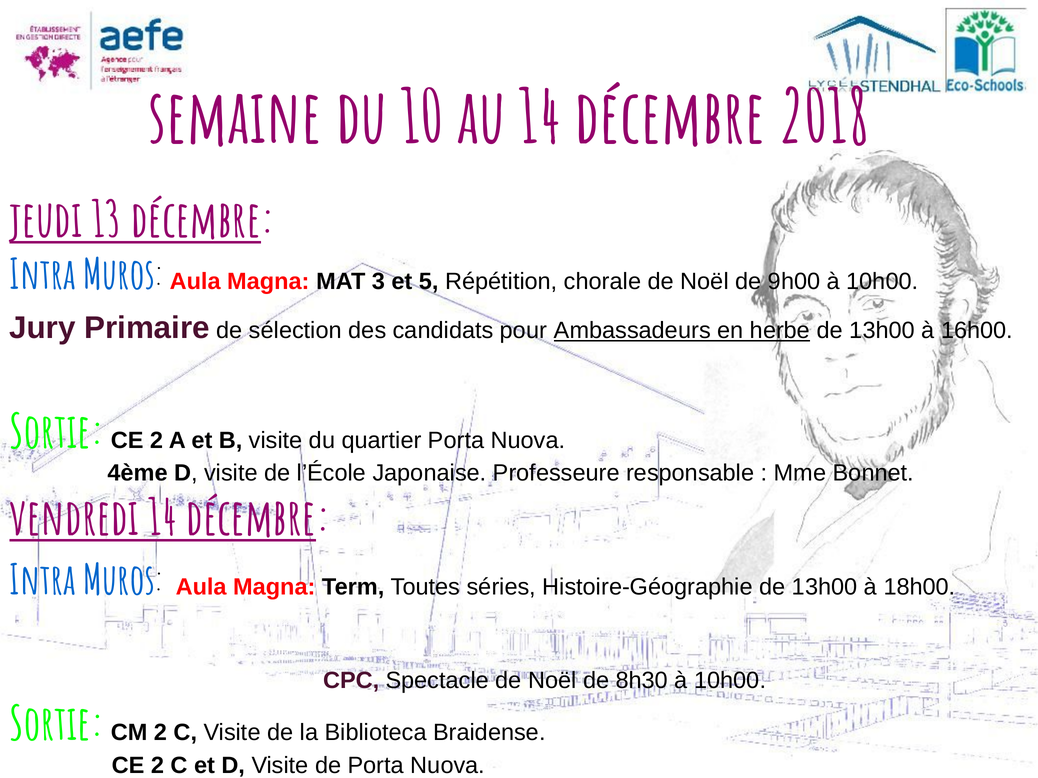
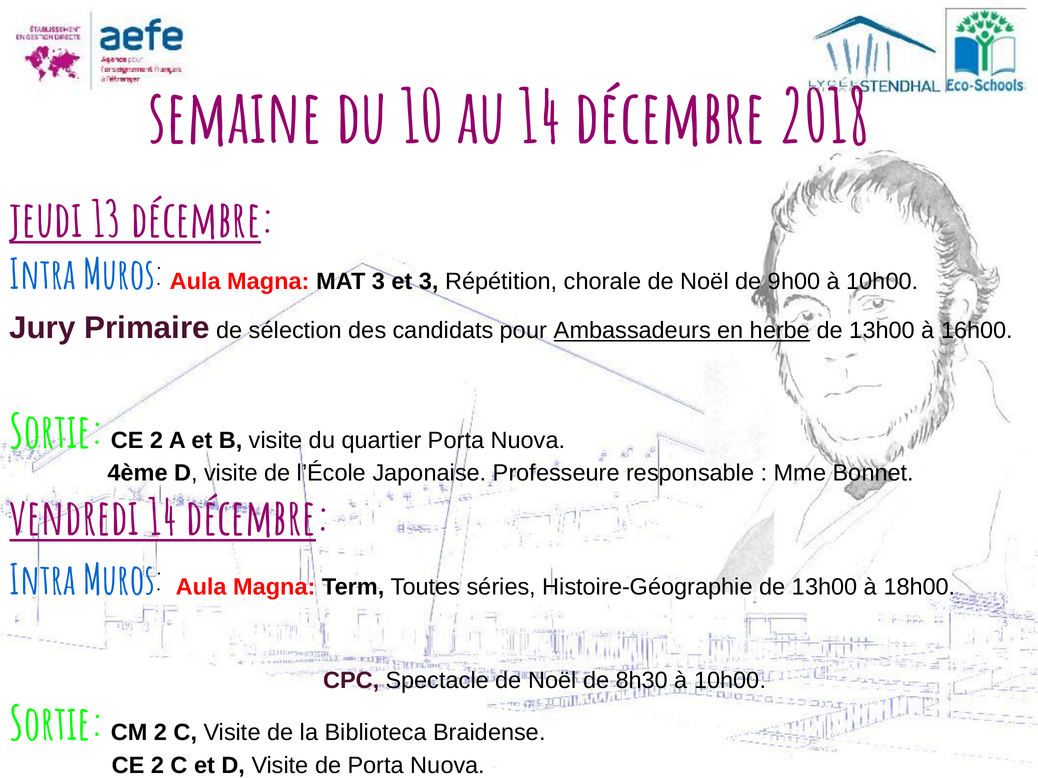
et 5: 5 -> 3 (429, 281)
